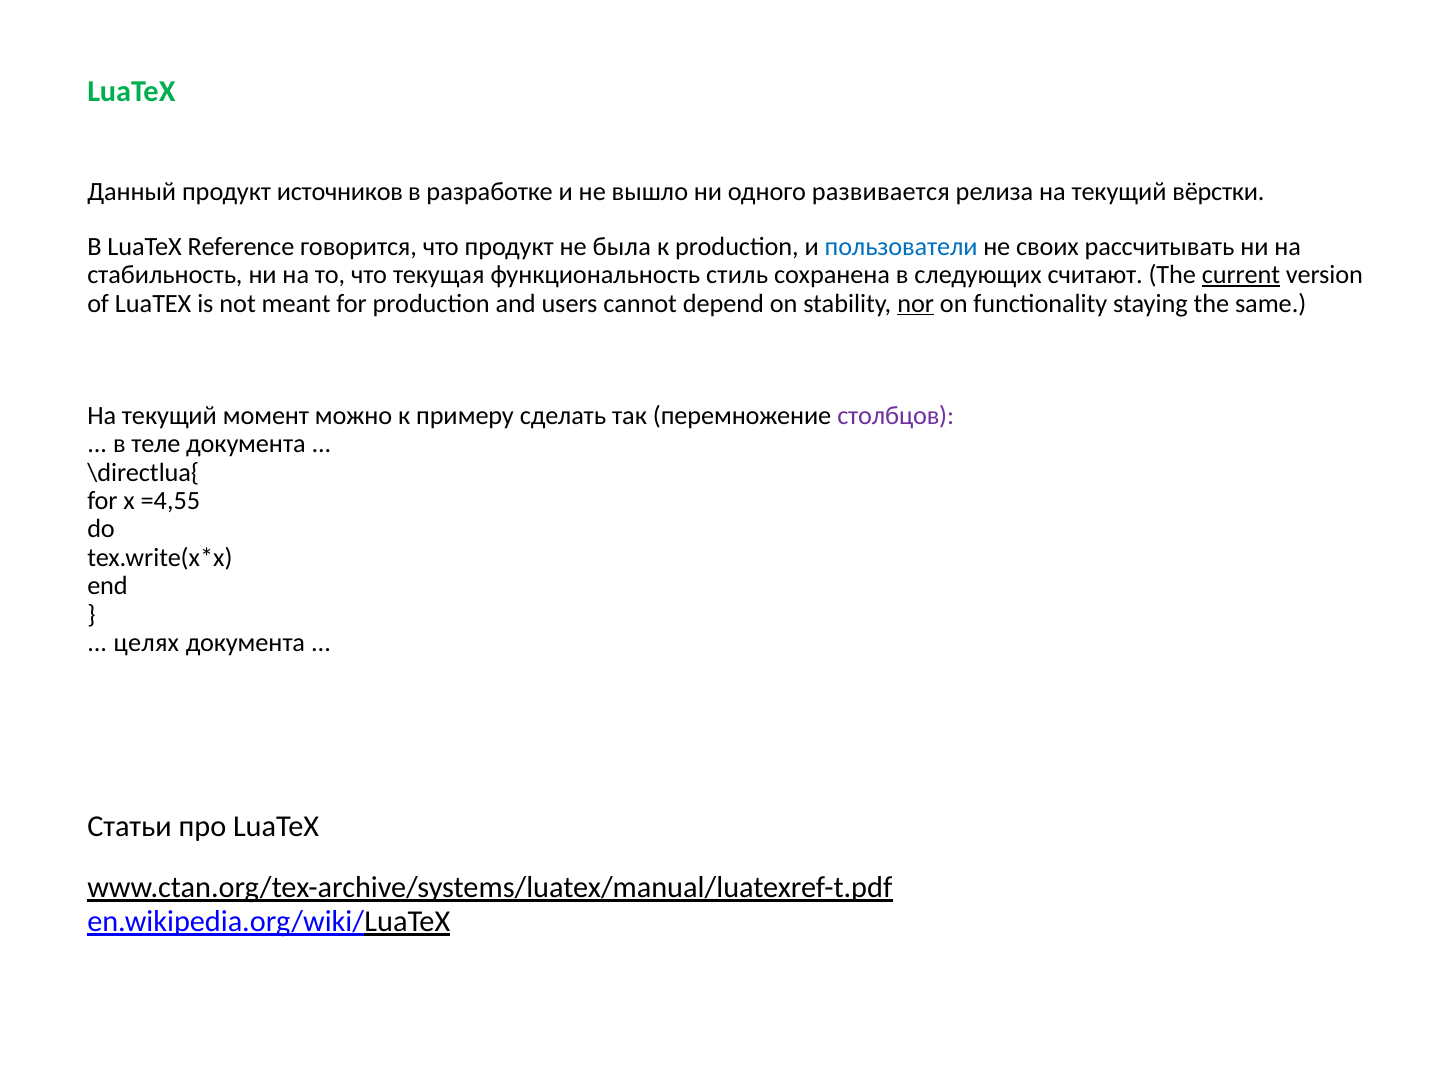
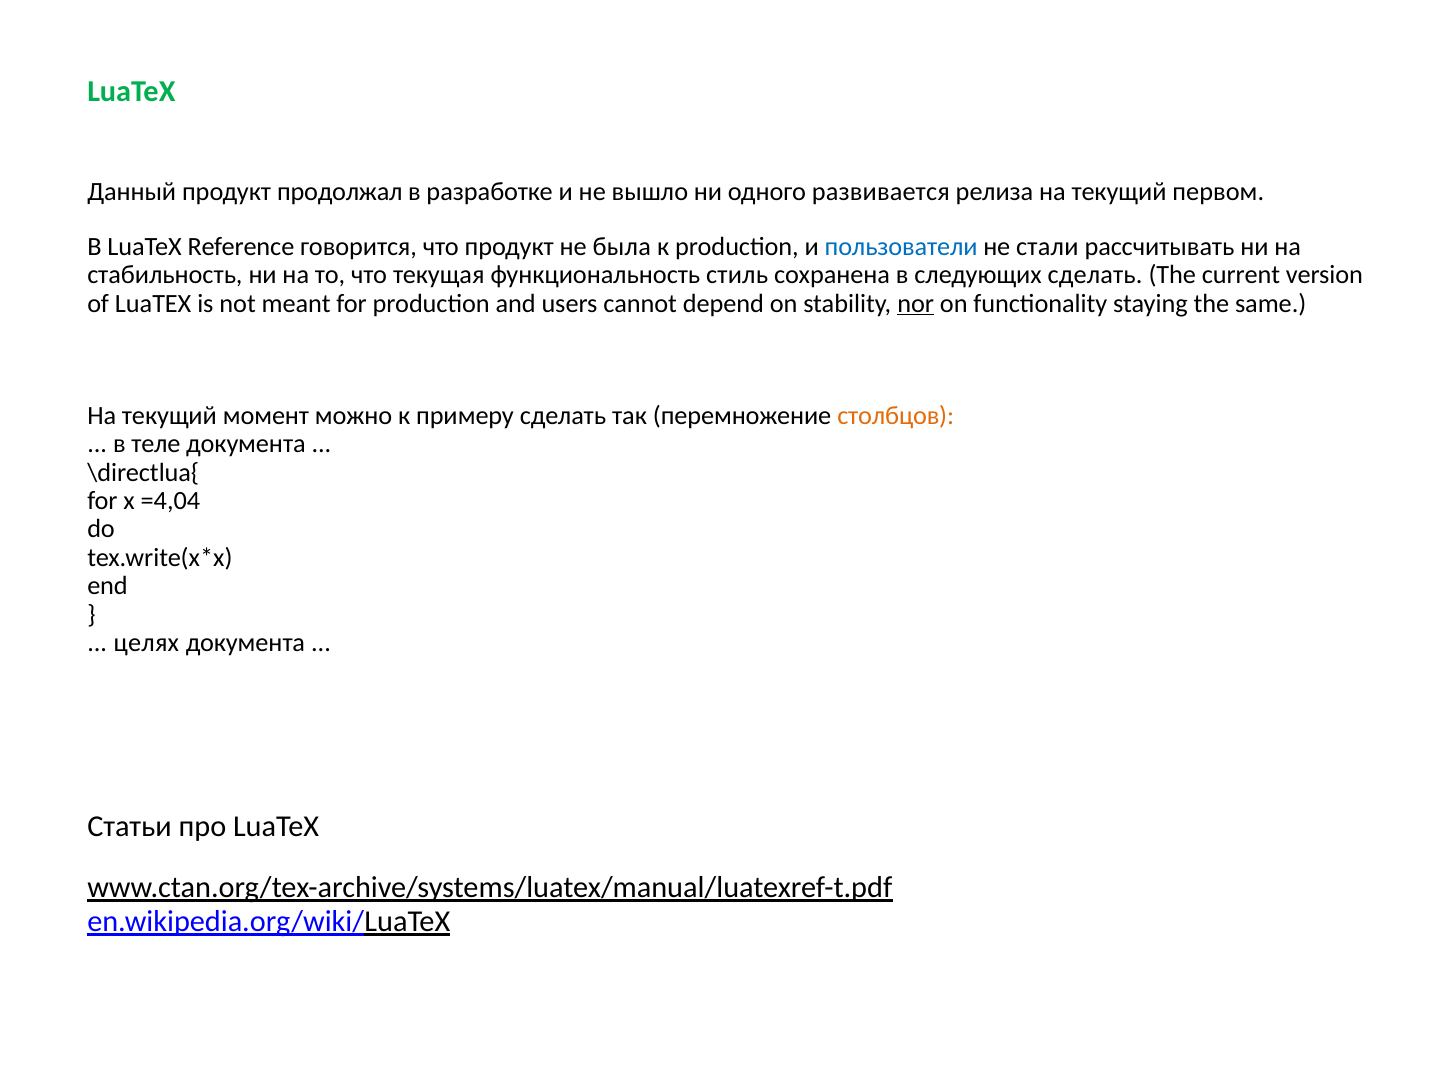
источников: источников -> продолжал (340, 192)
вёрстки: вёрстки -> первом (1218, 192)
своих: своих -> стали (1047, 247)
следующих считают: считают -> сделать (1095, 275)
current underline: present -> none (1241, 275)
столбцов colour: purple -> orange (896, 416)
=4,55: =4,55 -> =4,04 (170, 501)
